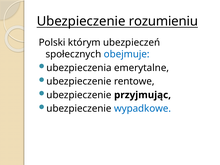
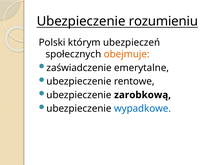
obejmuje colour: blue -> orange (127, 54)
ubezpieczenia: ubezpieczenia -> zaświadczenie (79, 68)
przyjmując: przyjmując -> zarobkową (143, 95)
